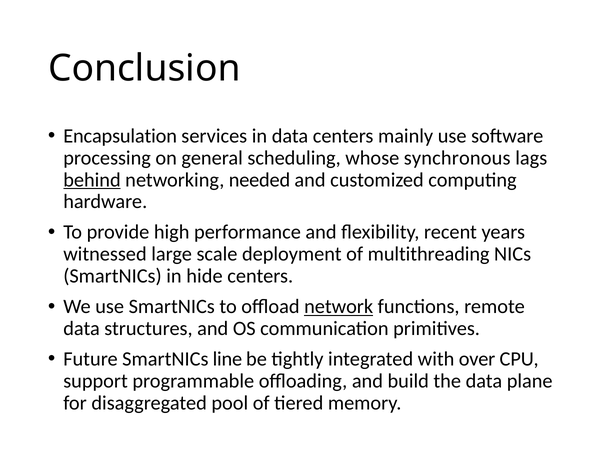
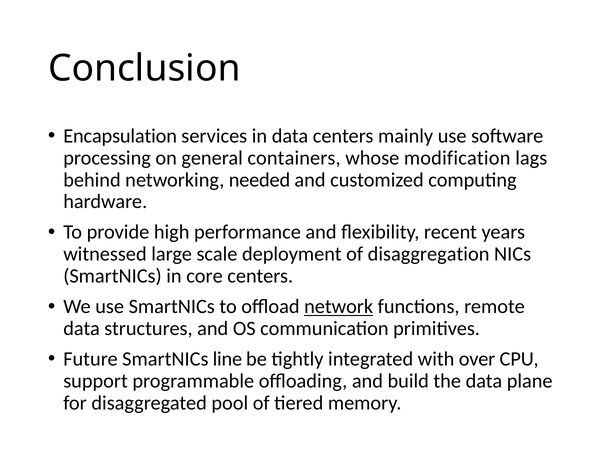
scheduling: scheduling -> containers (294, 158)
synchronous: synchronous -> modification (457, 158)
behind underline: present -> none (92, 180)
multithreading: multithreading -> disaggregation (429, 254)
hide: hide -> core (205, 276)
